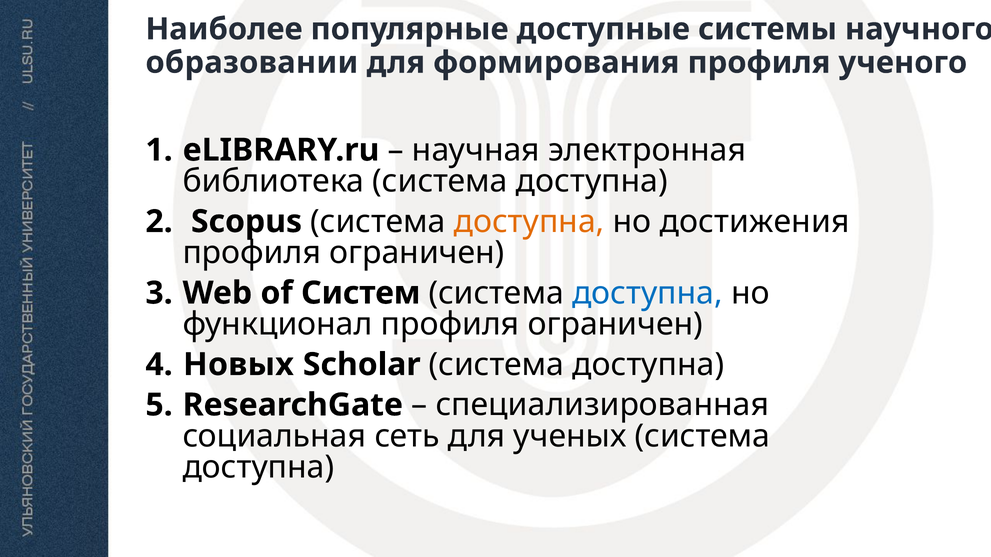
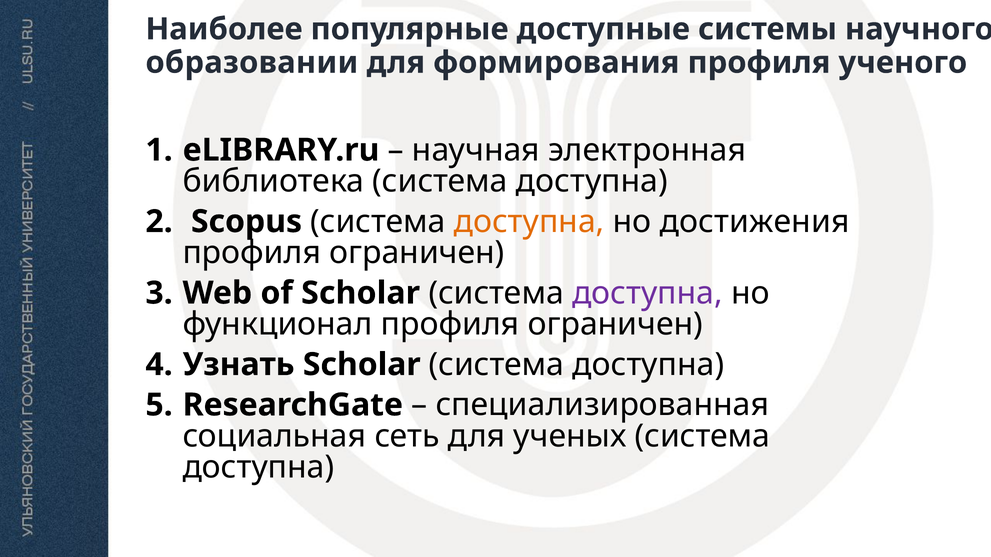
of Систем: Систем -> Scholar (361, 293)
доступна colour: blue -> purple (647, 293)
Новых: Новых -> Узнать (239, 365)
